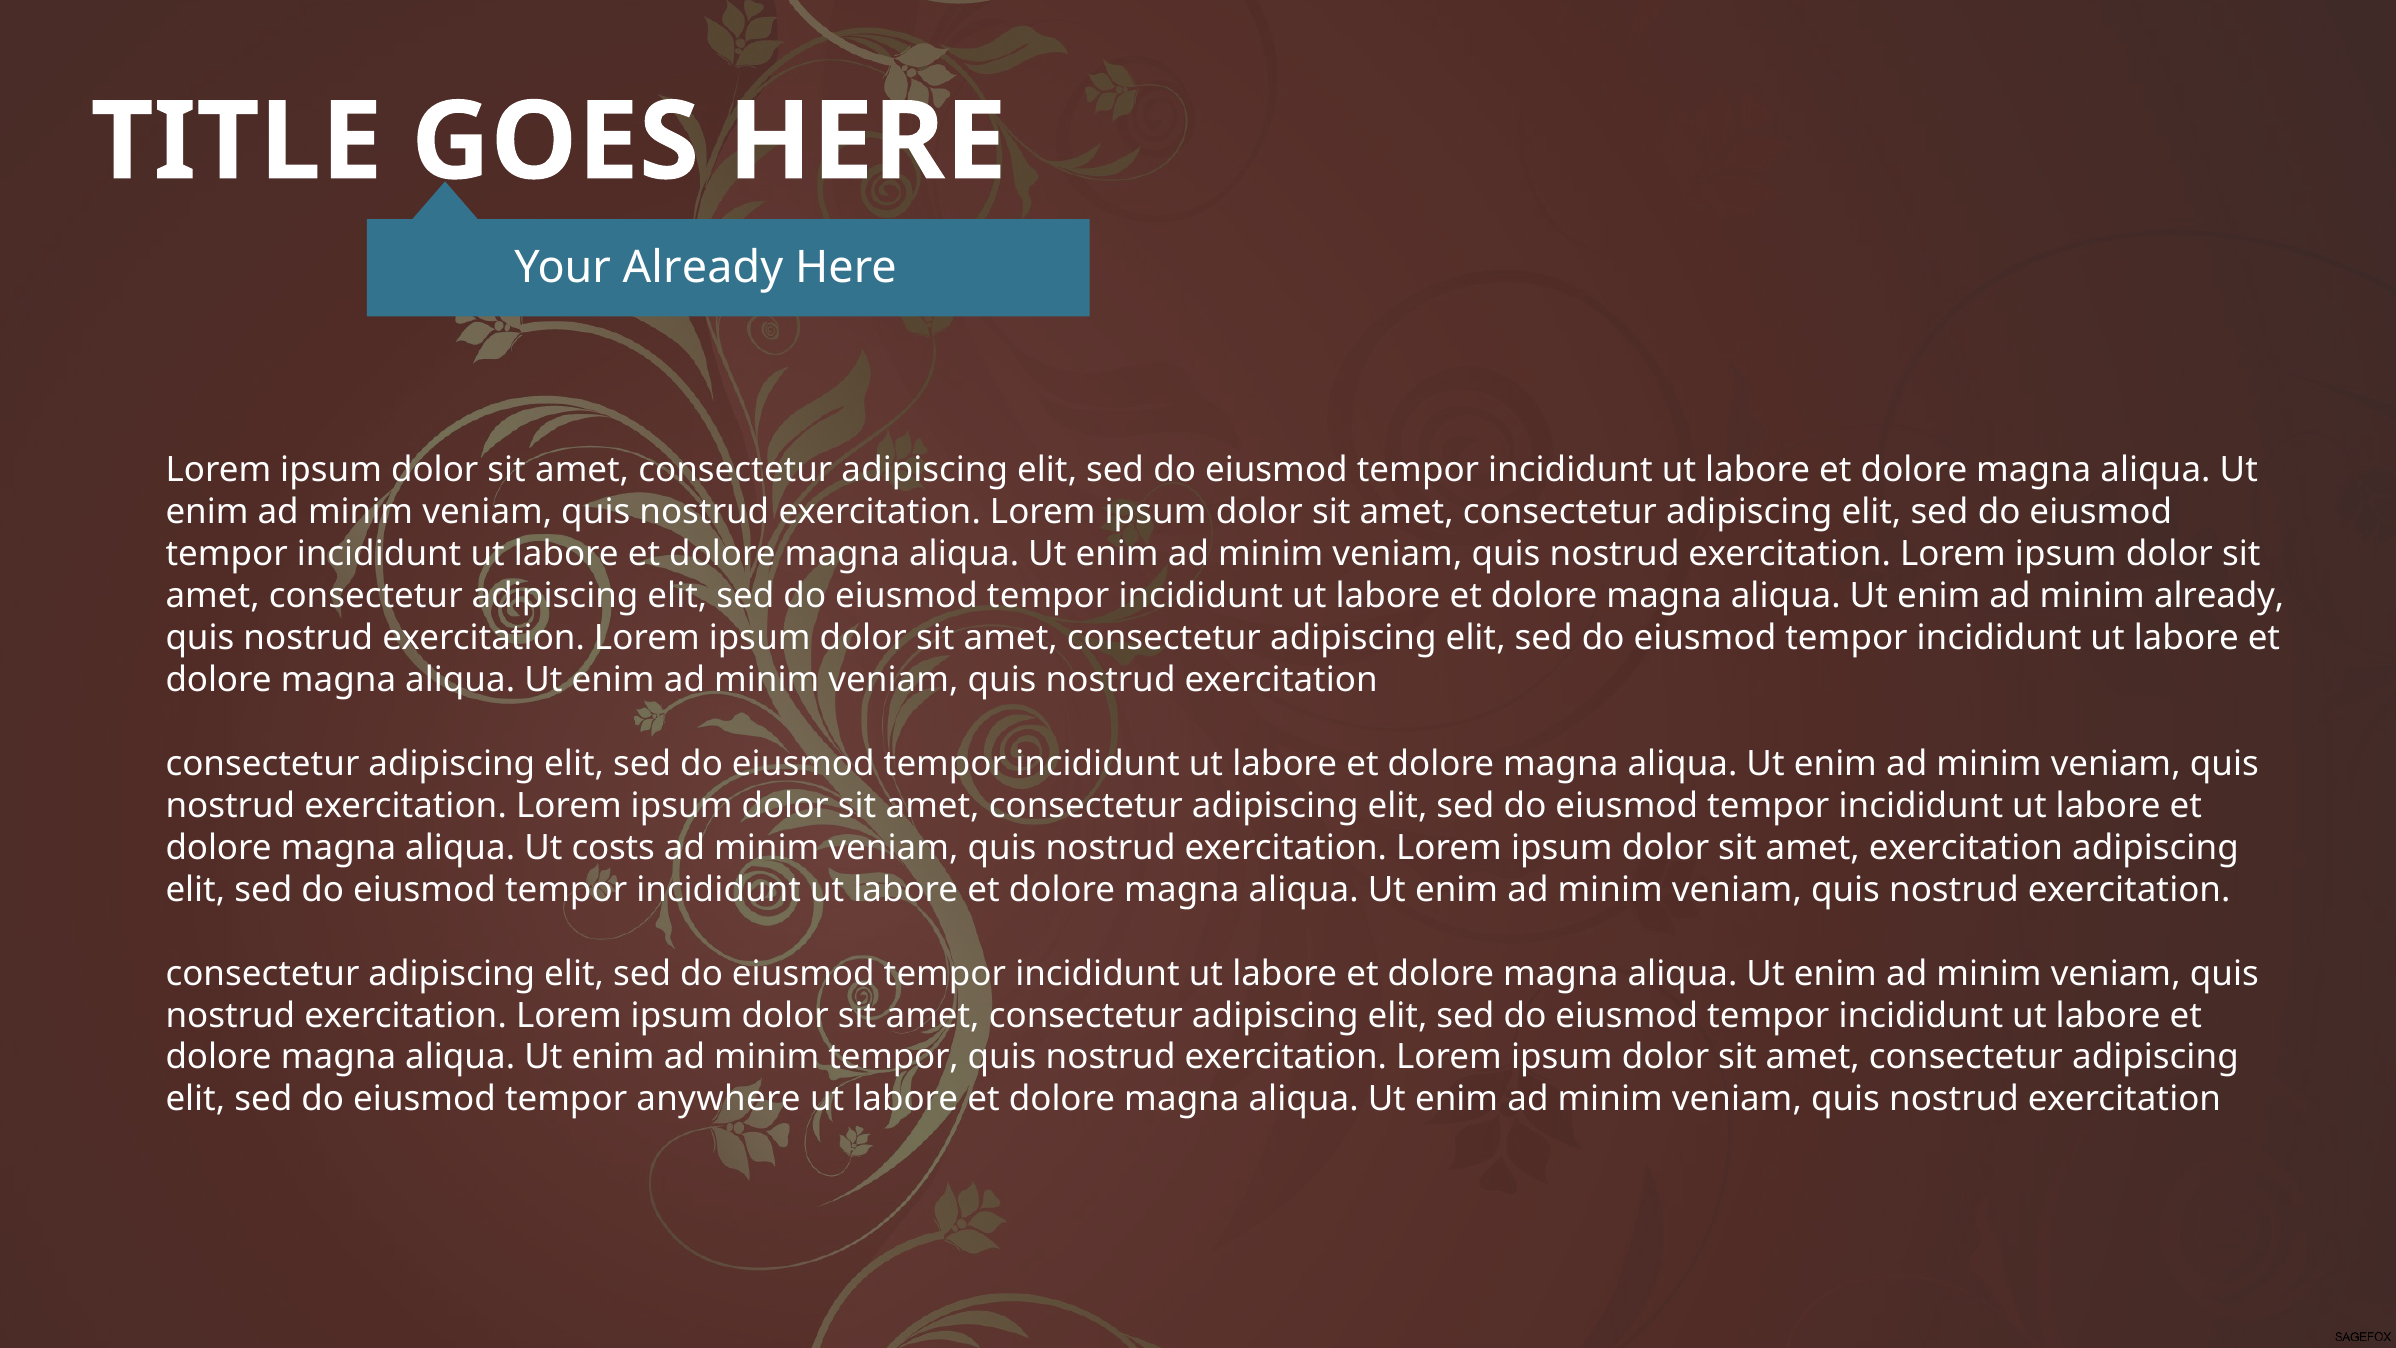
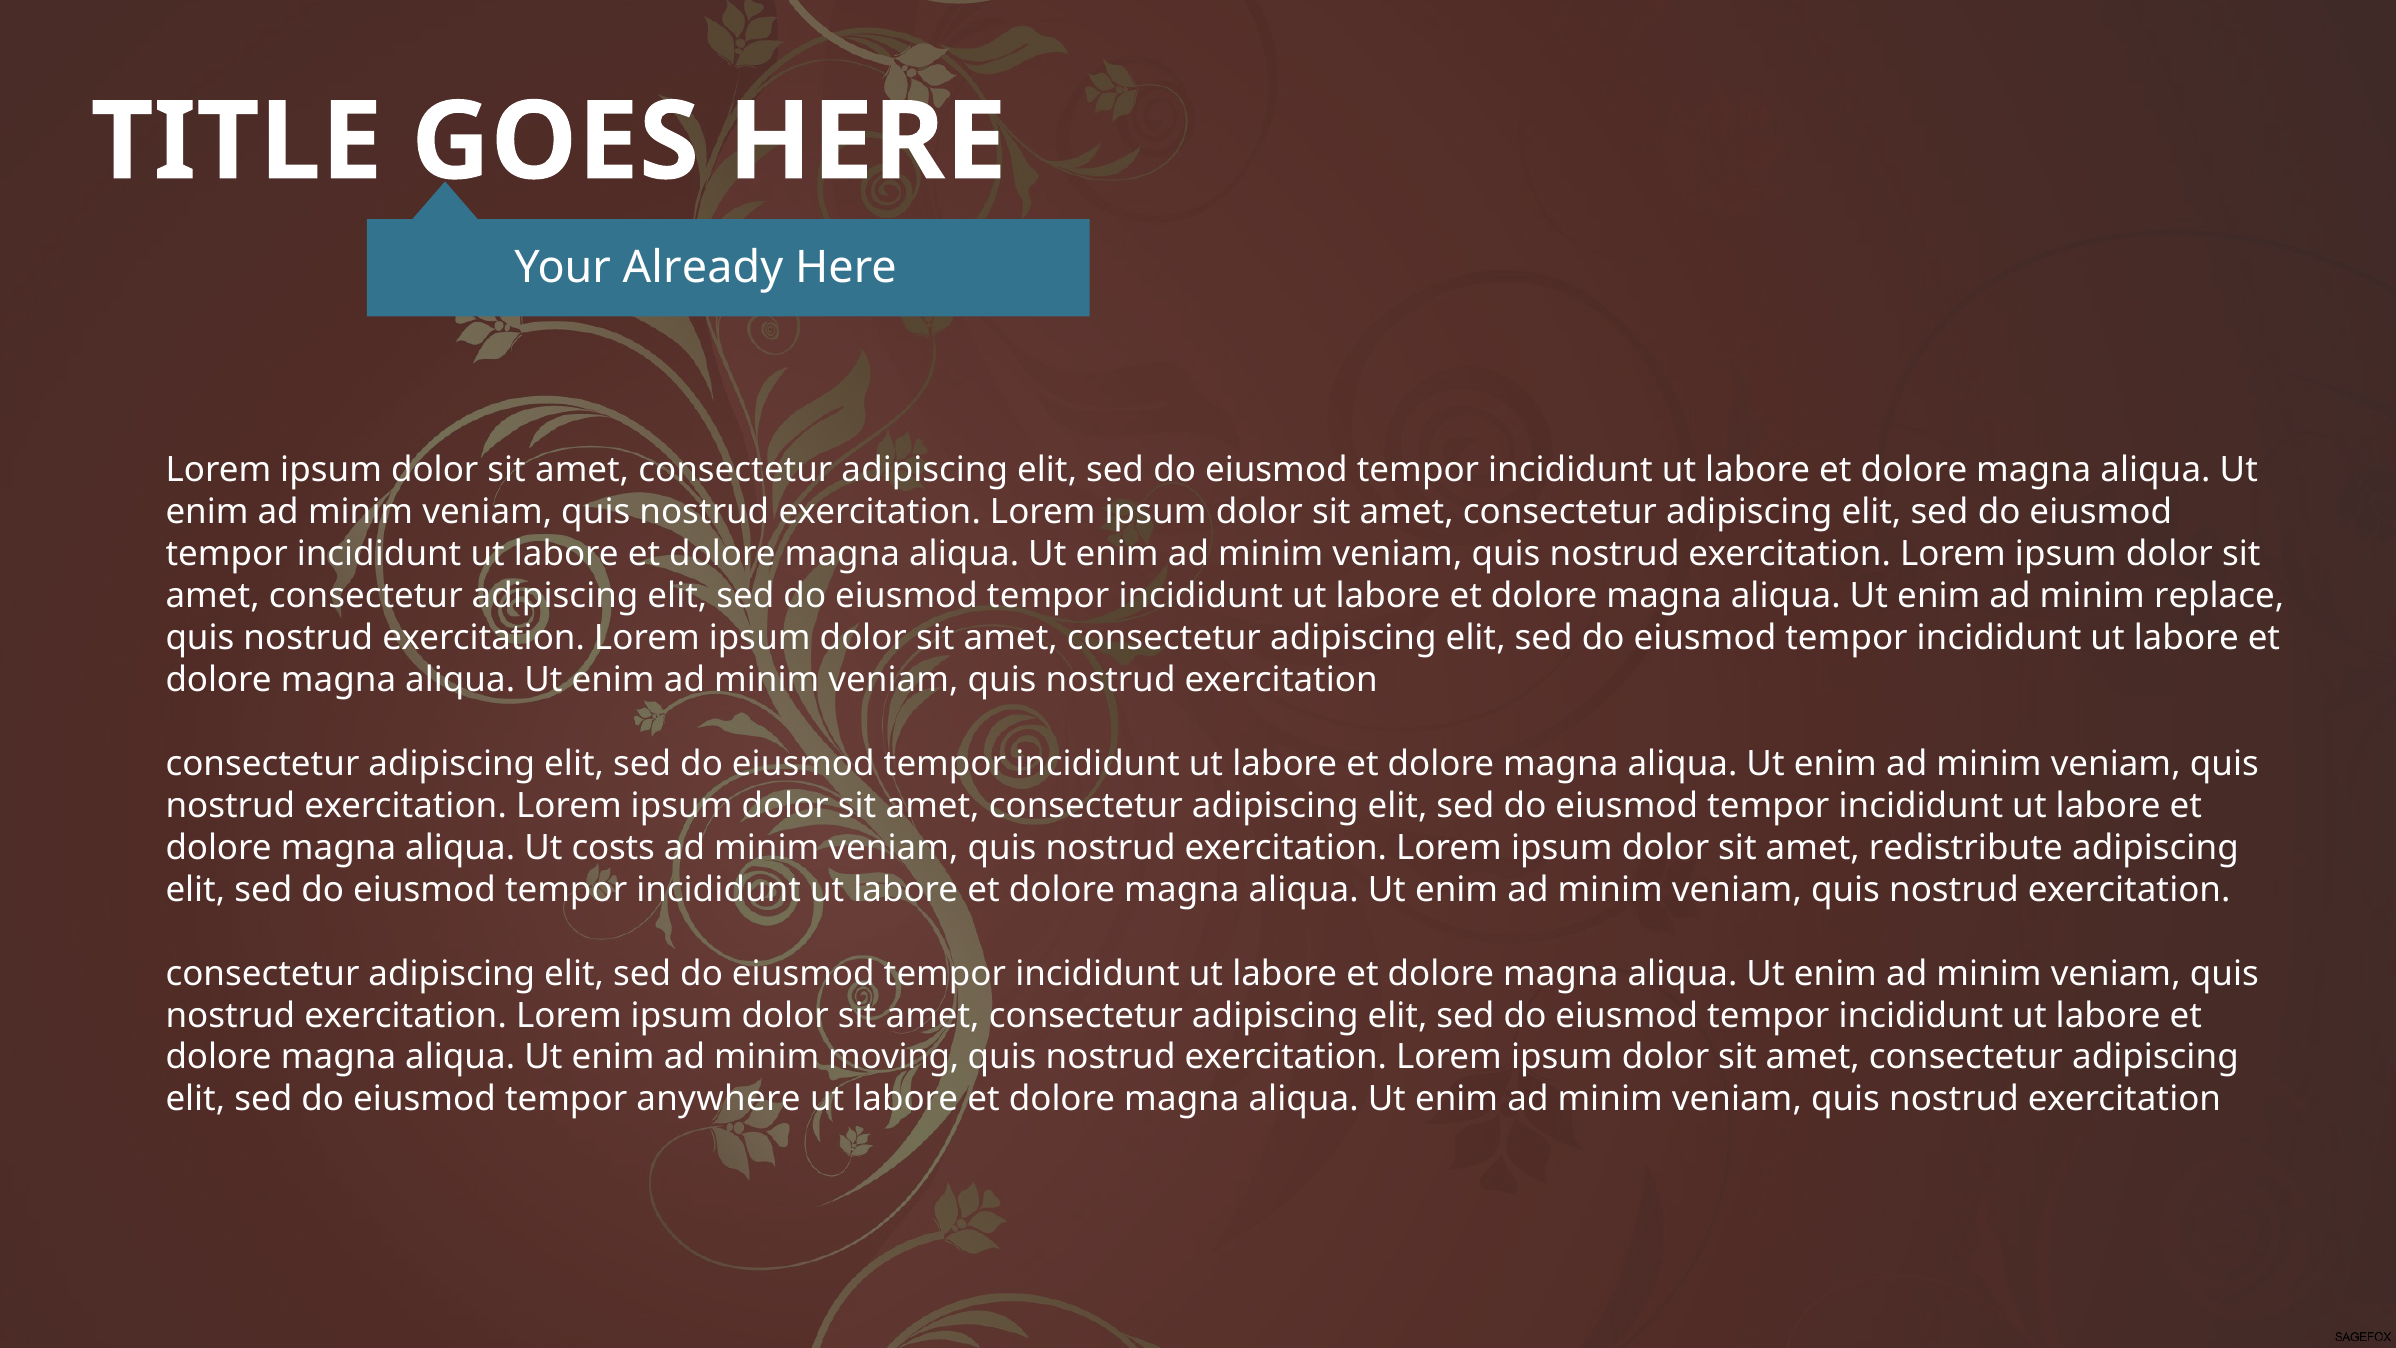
minim already: already -> replace (2219, 596)
amet exercitation: exercitation -> redistribute (1966, 847)
minim tempor: tempor -> moving (894, 1057)
